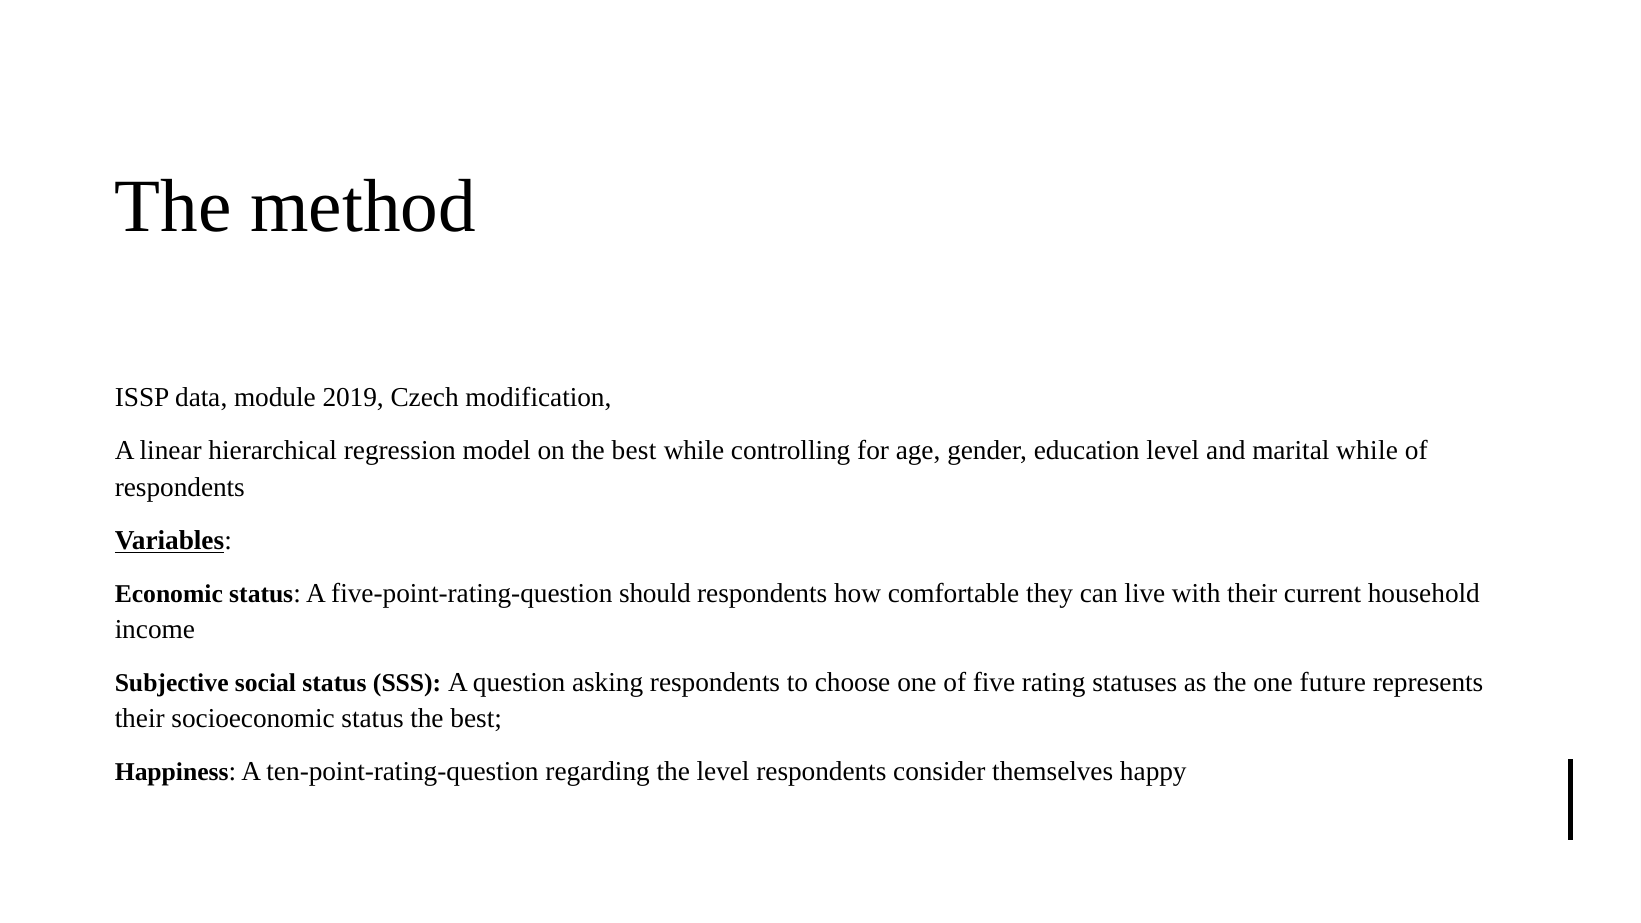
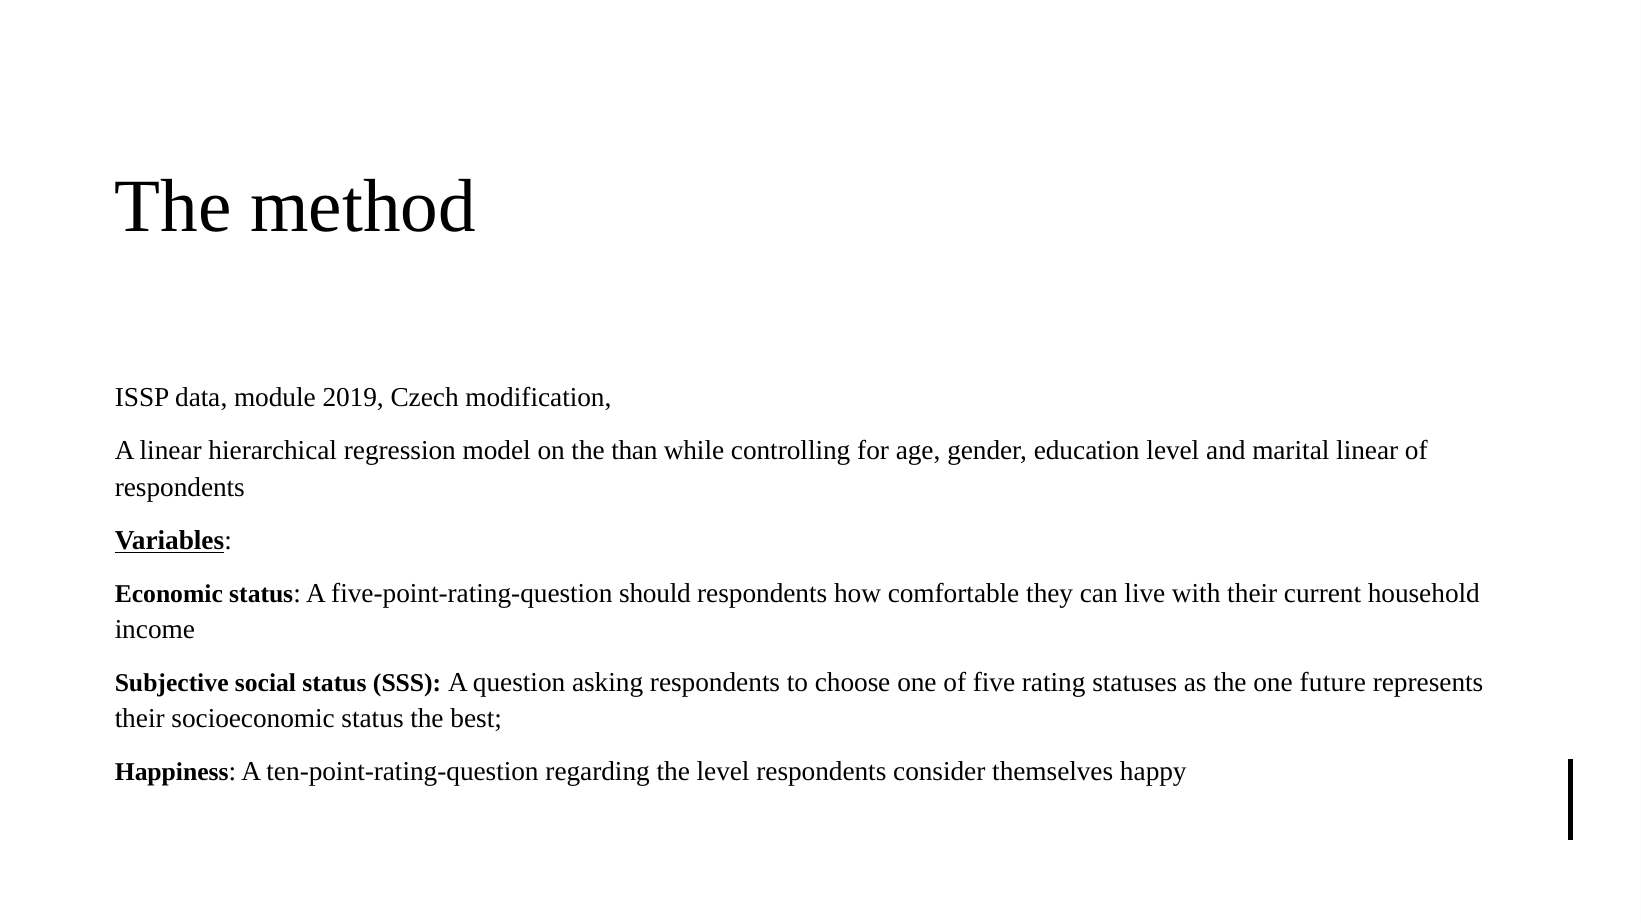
on the best: best -> than (634, 451)
marital while: while -> linear (1367, 451)
